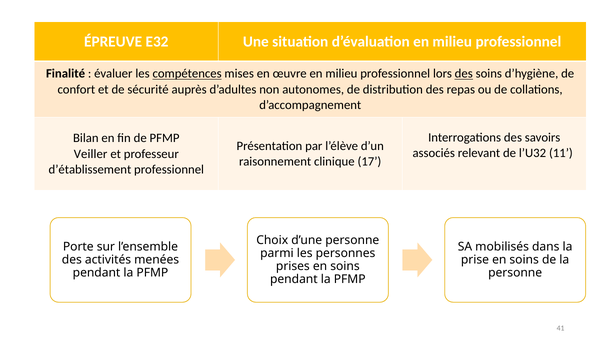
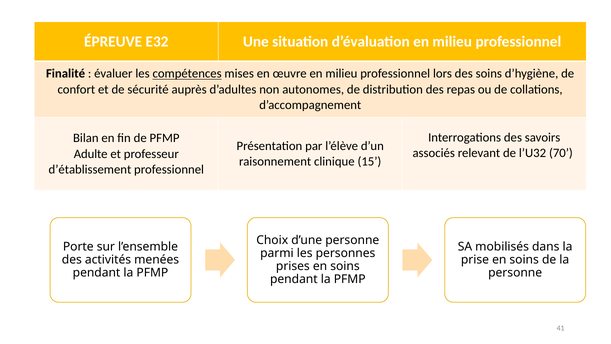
des underline: present -> none (464, 74)
11: 11 -> 70 (561, 153)
Veiller: Veiller -> Adulte (91, 154)
17: 17 -> 15 (369, 161)
